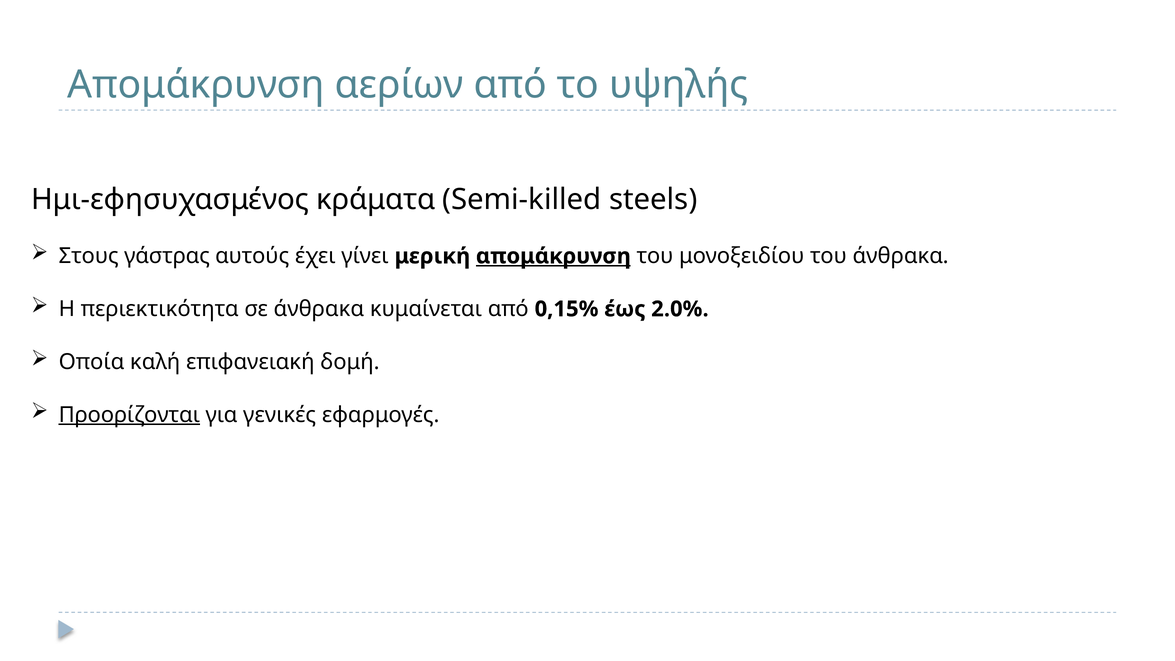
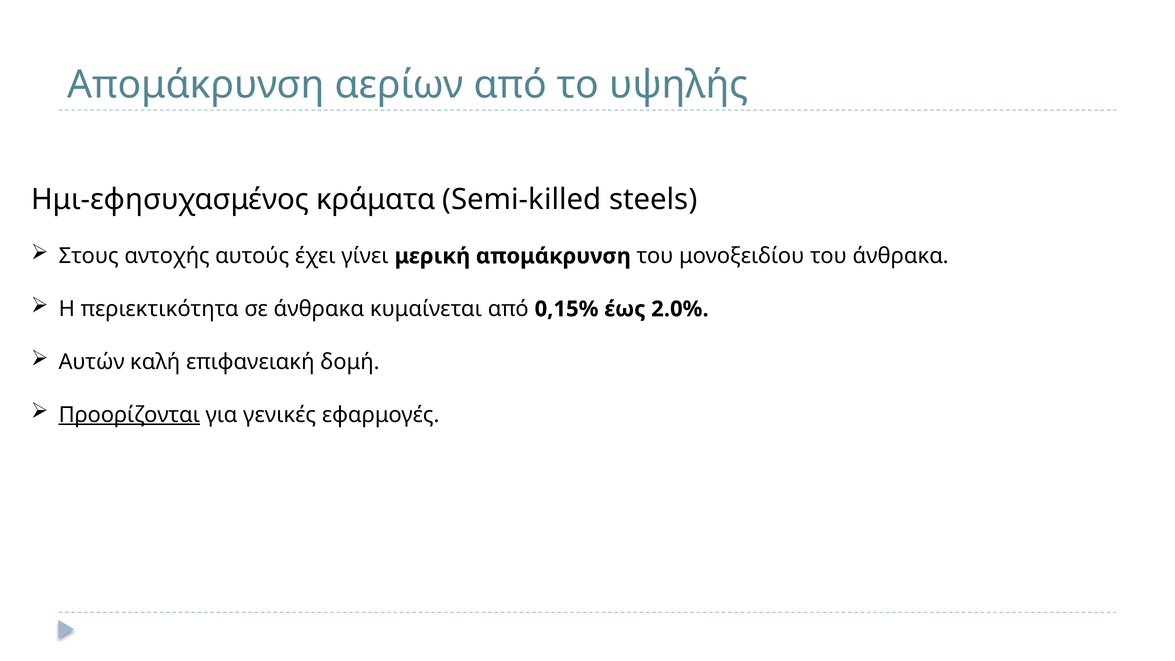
γάστρας: γάστρας -> αντοχής (167, 256)
απομάκρυνση underline: present -> none (553, 256)
Οποία: Οποία -> Αυτών (92, 362)
